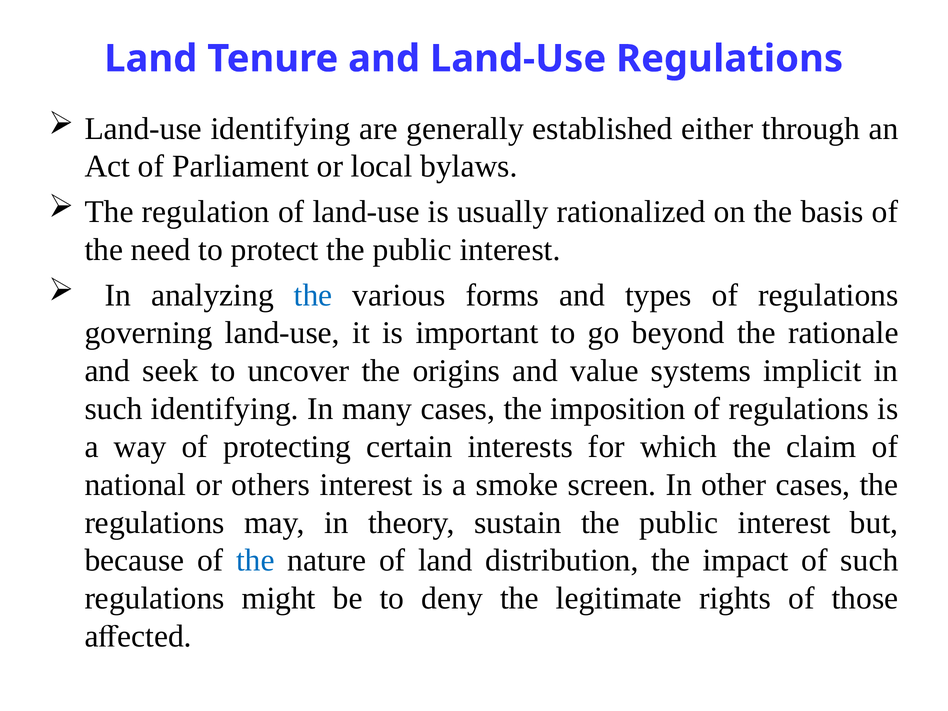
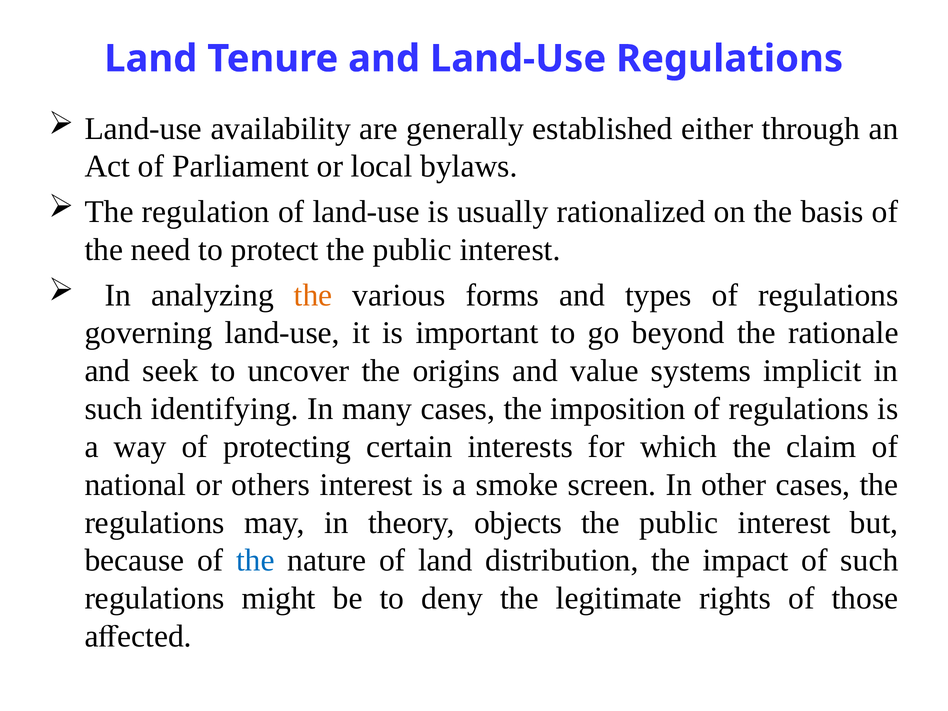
Land-use identifying: identifying -> availability (281, 129)
the colour: blue -> orange (313, 295)
sustain: sustain -> objects (518, 523)
